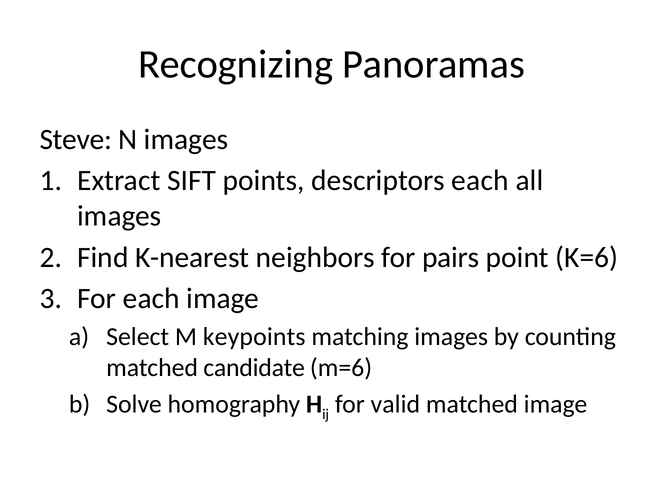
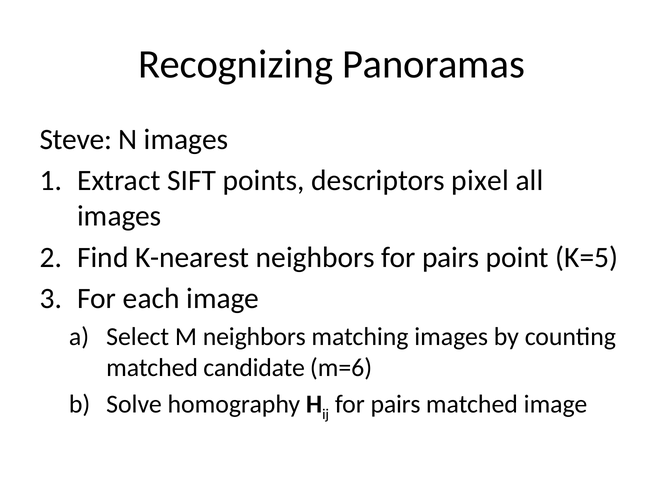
descriptors each: each -> pixel (480, 181)
K=6: K=6 -> K=5 (587, 257)
M keypoints: keypoints -> neighbors (254, 337)
valid: valid -> pairs (396, 404)
